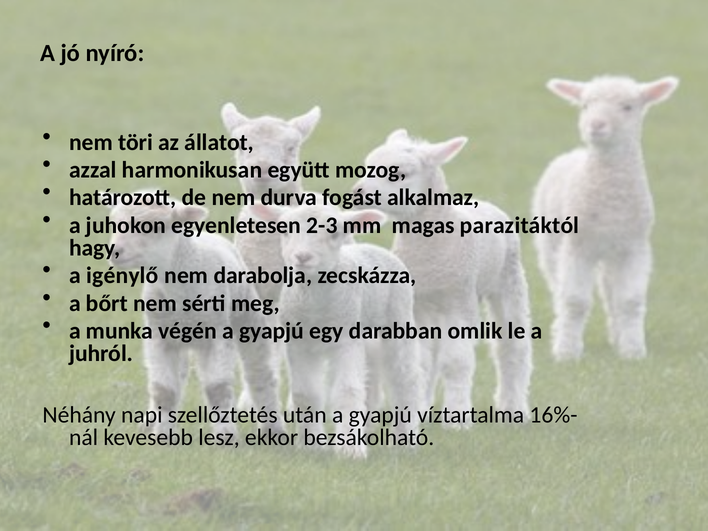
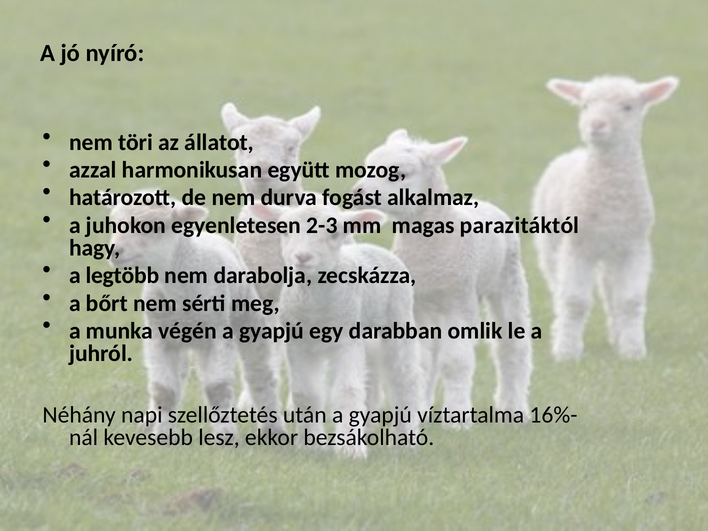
igénylő: igénylő -> legtöbb (123, 276)
